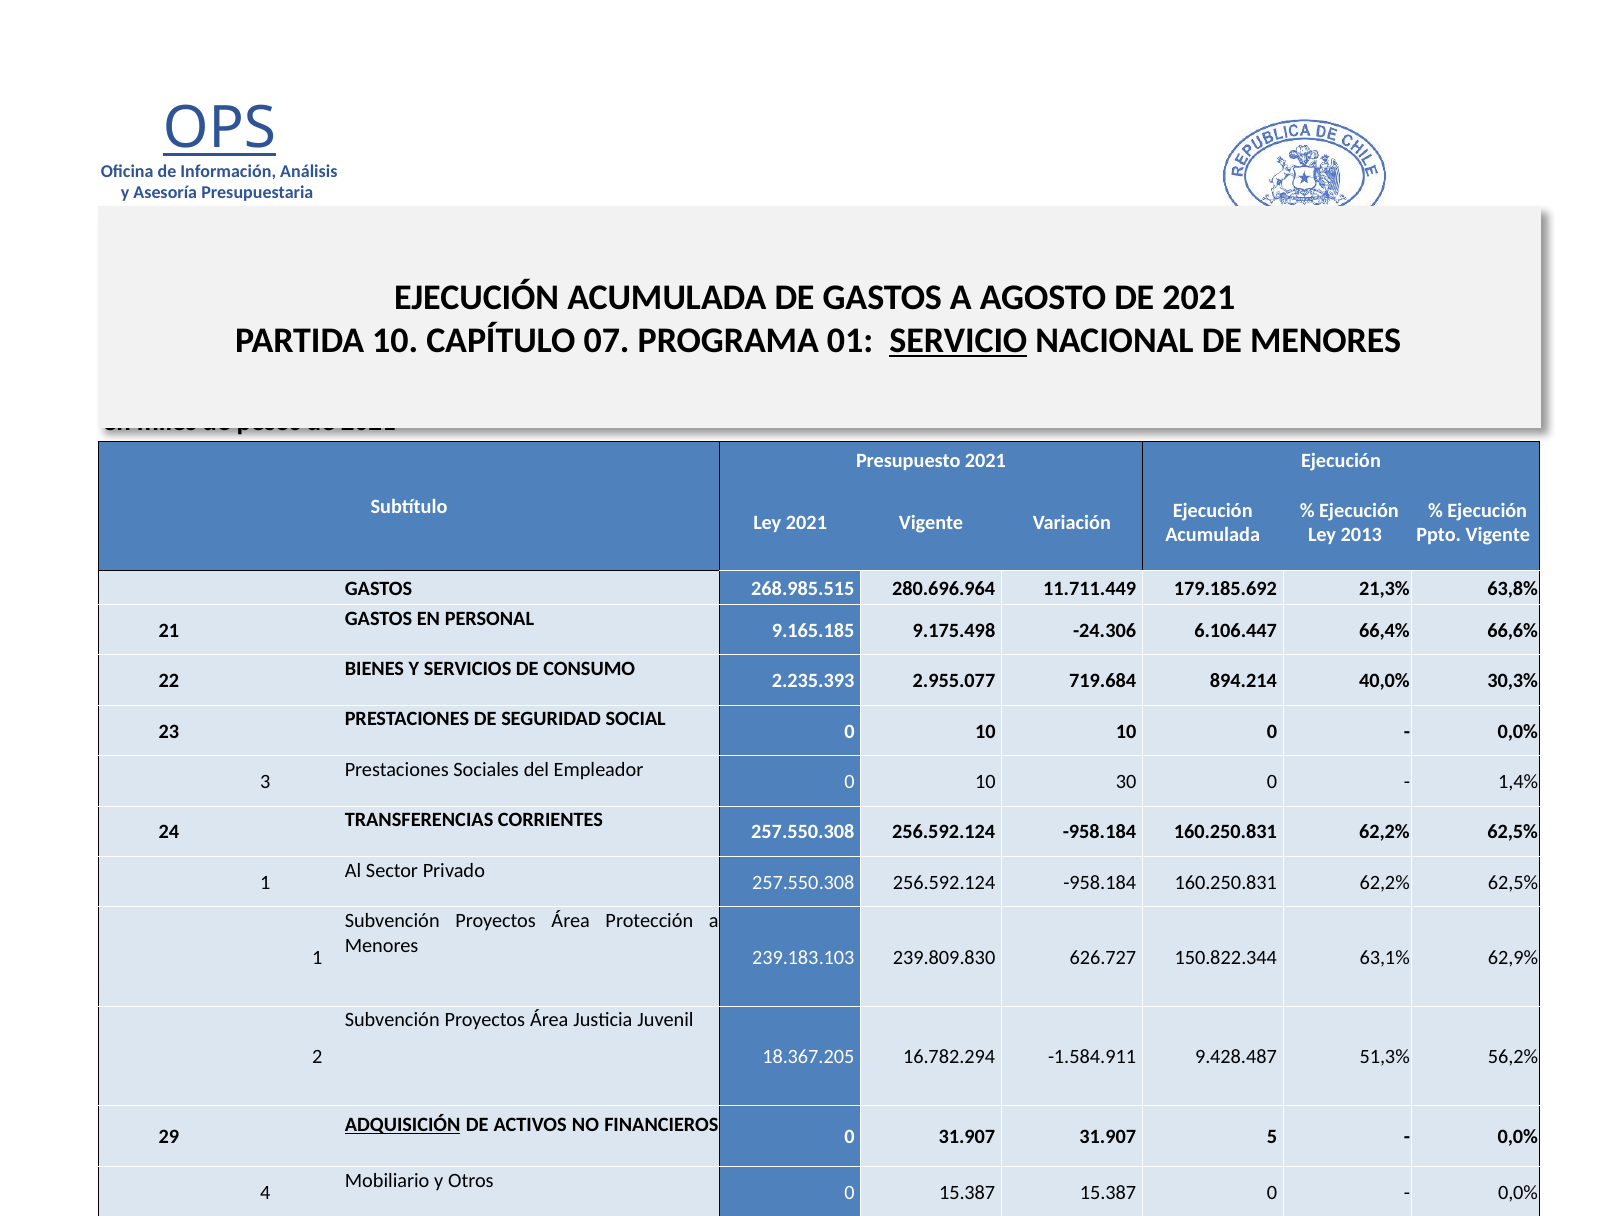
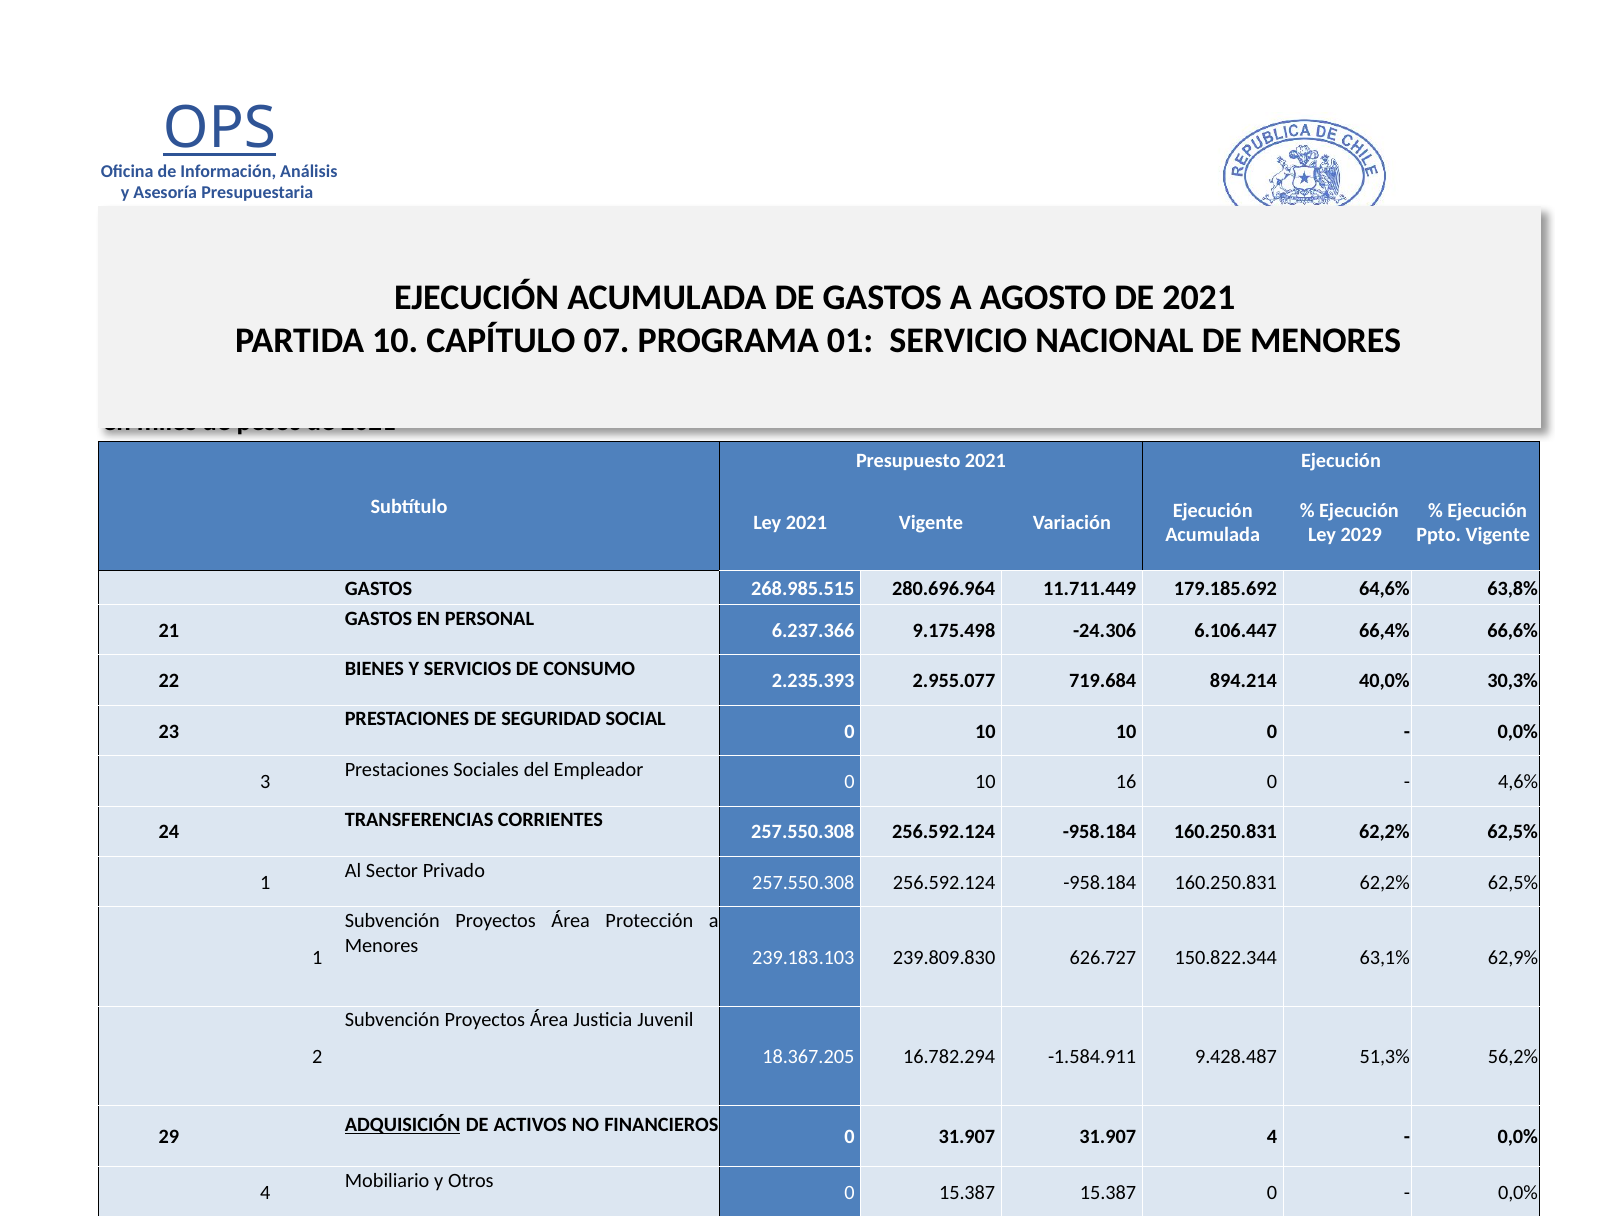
SERVICIO underline: present -> none (958, 341)
2013: 2013 -> 2029 (1361, 535)
21,3%: 21,3% -> 64,6% (1384, 588)
9.165.185: 9.165.185 -> 6.237.366 (813, 630)
30: 30 -> 16 (1126, 782)
1,4%: 1,4% -> 4,6% (1518, 782)
31.907 5: 5 -> 4 (1272, 1137)
